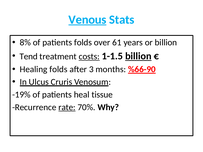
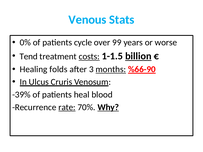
Venous underline: present -> none (87, 20)
8%: 8% -> 0% (25, 43)
patients folds: folds -> cycle (83, 43)
61: 61 -> 99 (117, 43)
or billion: billion -> worse (166, 43)
months underline: none -> present (111, 69)
-19%: -19% -> -39% (21, 95)
tissue: tissue -> blood (102, 95)
Why underline: none -> present (108, 107)
